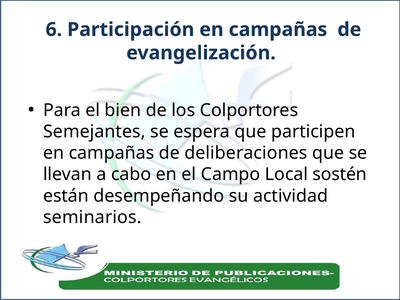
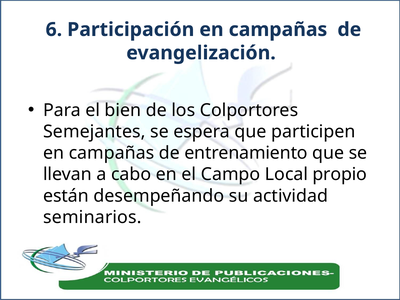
deliberaciones: deliberaciones -> entrenamiento (246, 153)
sostén: sostén -> propio (340, 174)
